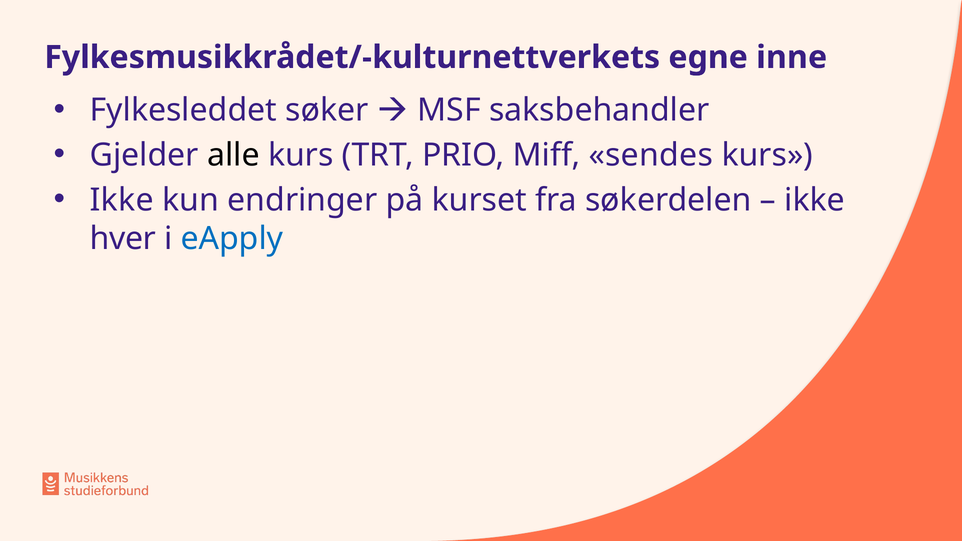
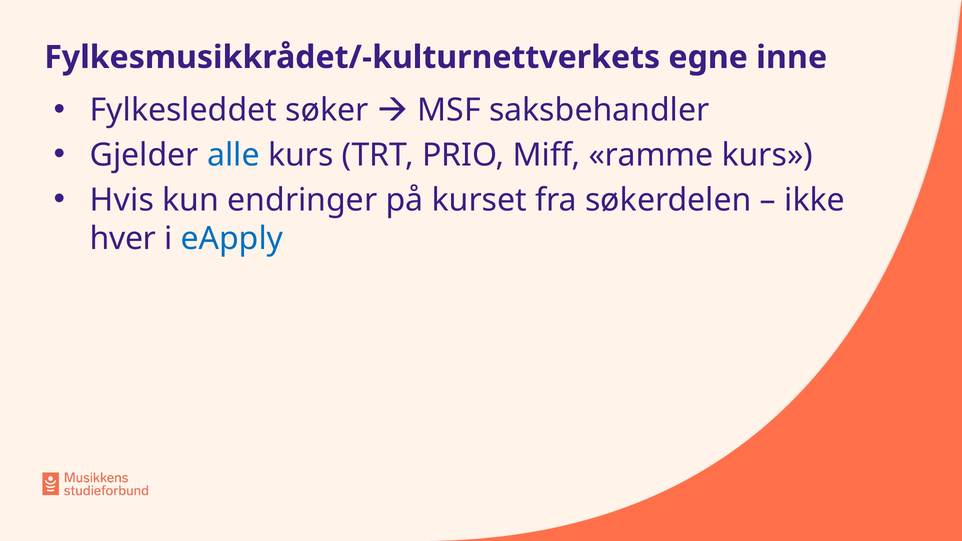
alle colour: black -> blue (233, 155)
sendes: sendes -> ramme (651, 155)
Ikke: Ikke -> Hvis (122, 200)
